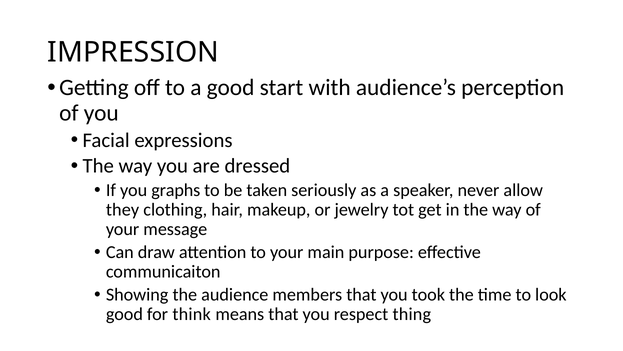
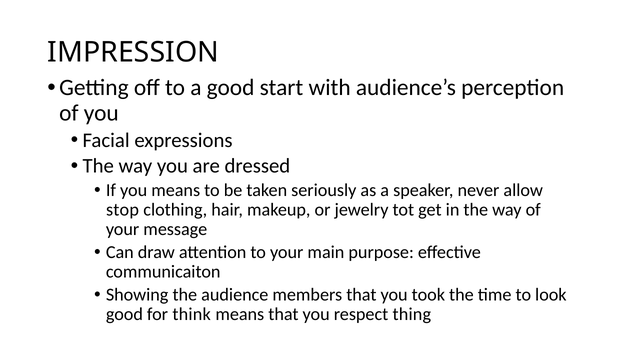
you graphs: graphs -> means (176, 190)
they: they -> stop (123, 210)
